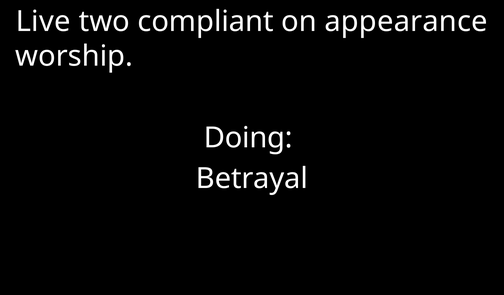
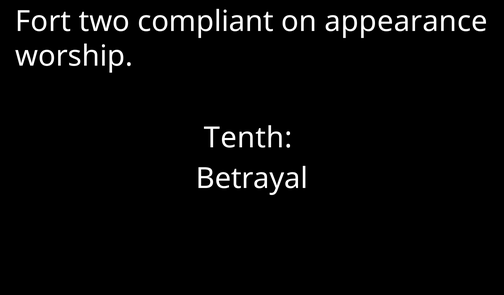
Live: Live -> Fort (43, 21)
Doing: Doing -> Tenth (248, 138)
